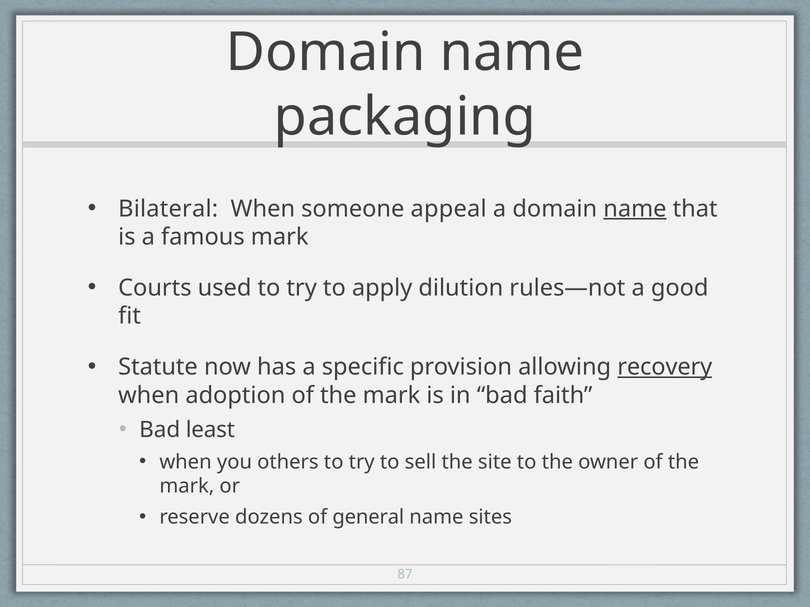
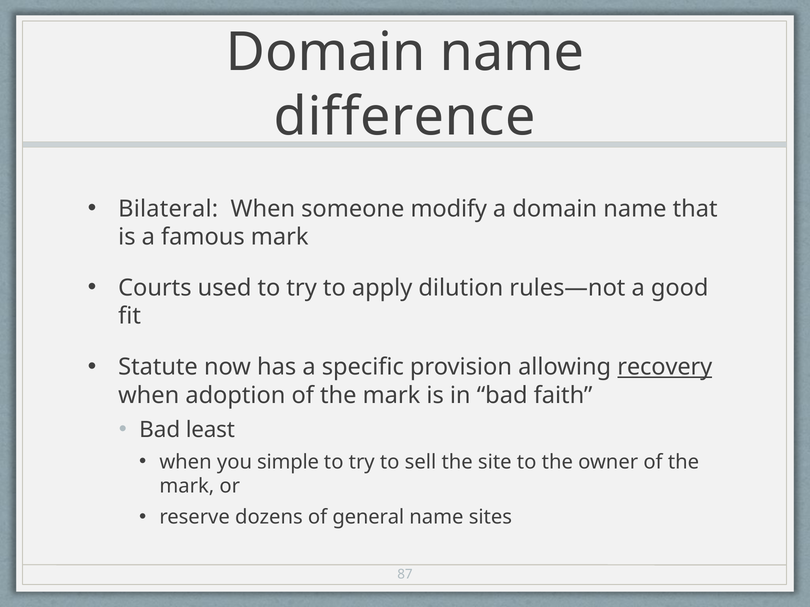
packaging: packaging -> difference (405, 117)
appeal: appeal -> modify (449, 209)
name underline: present -> none (635, 209)
others: others -> simple (288, 462)
